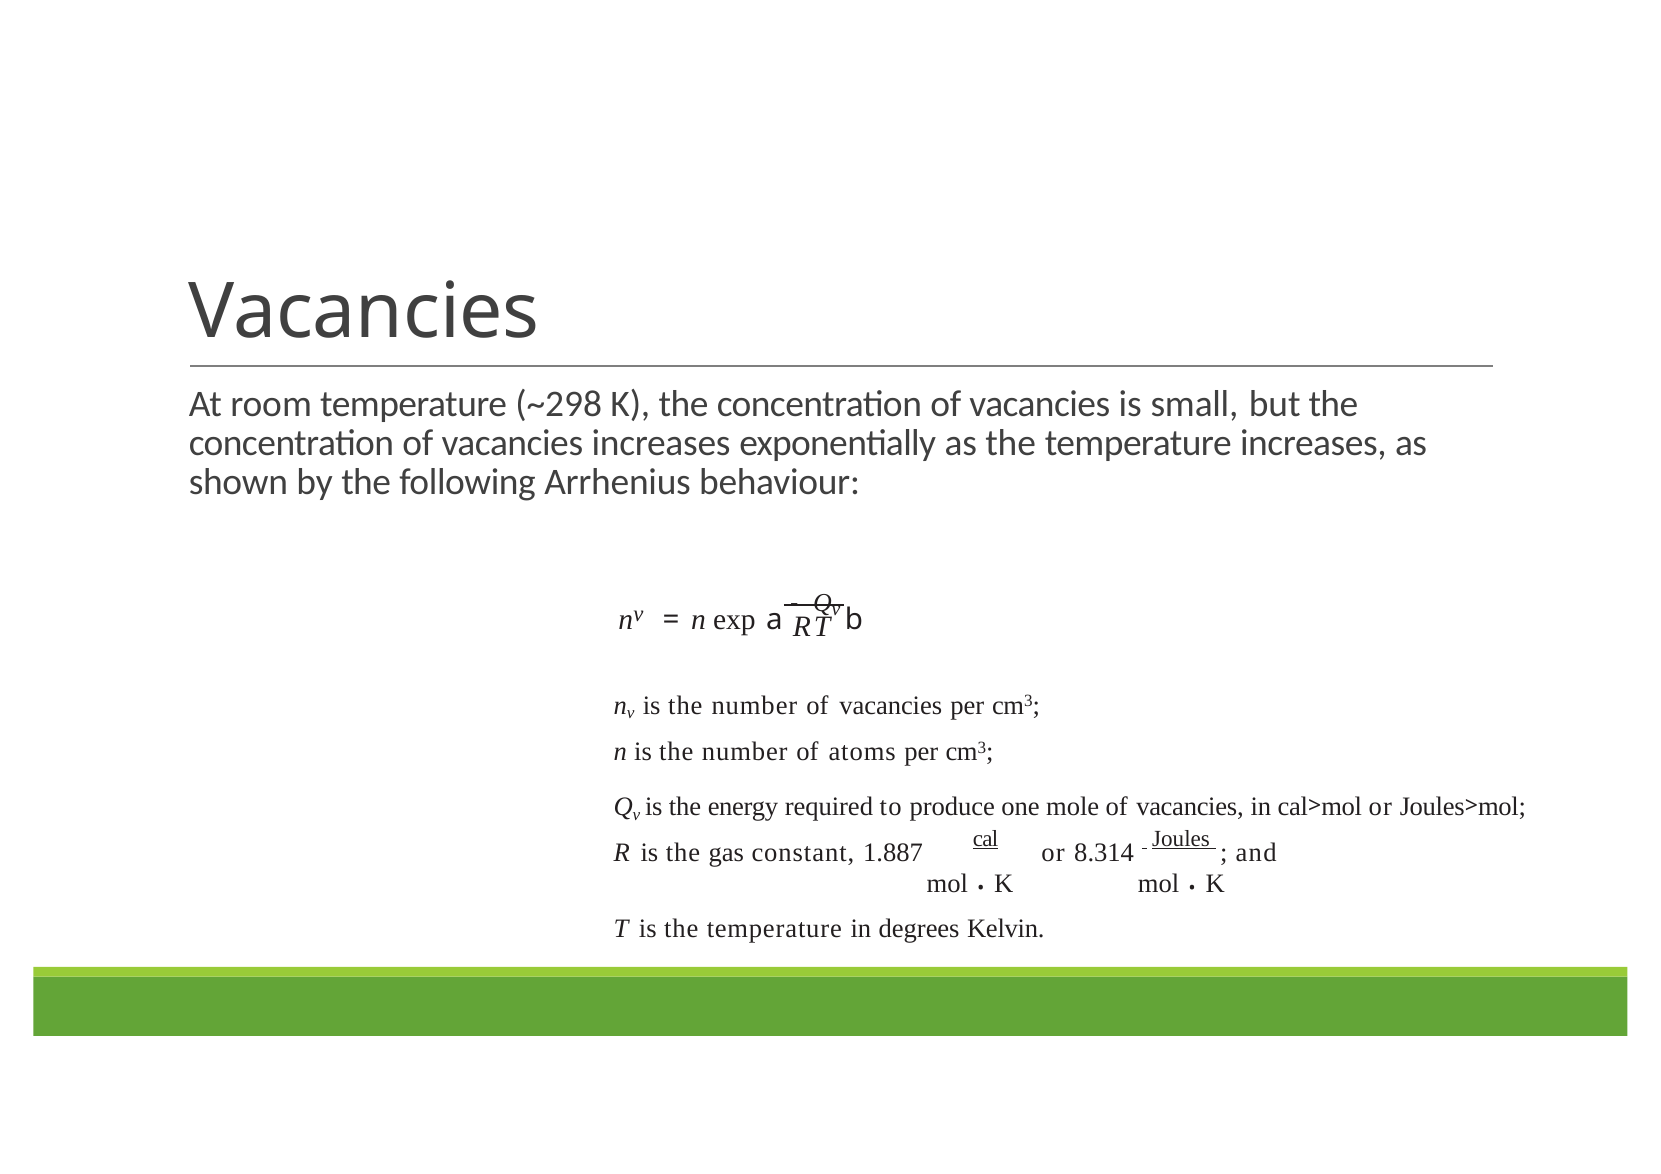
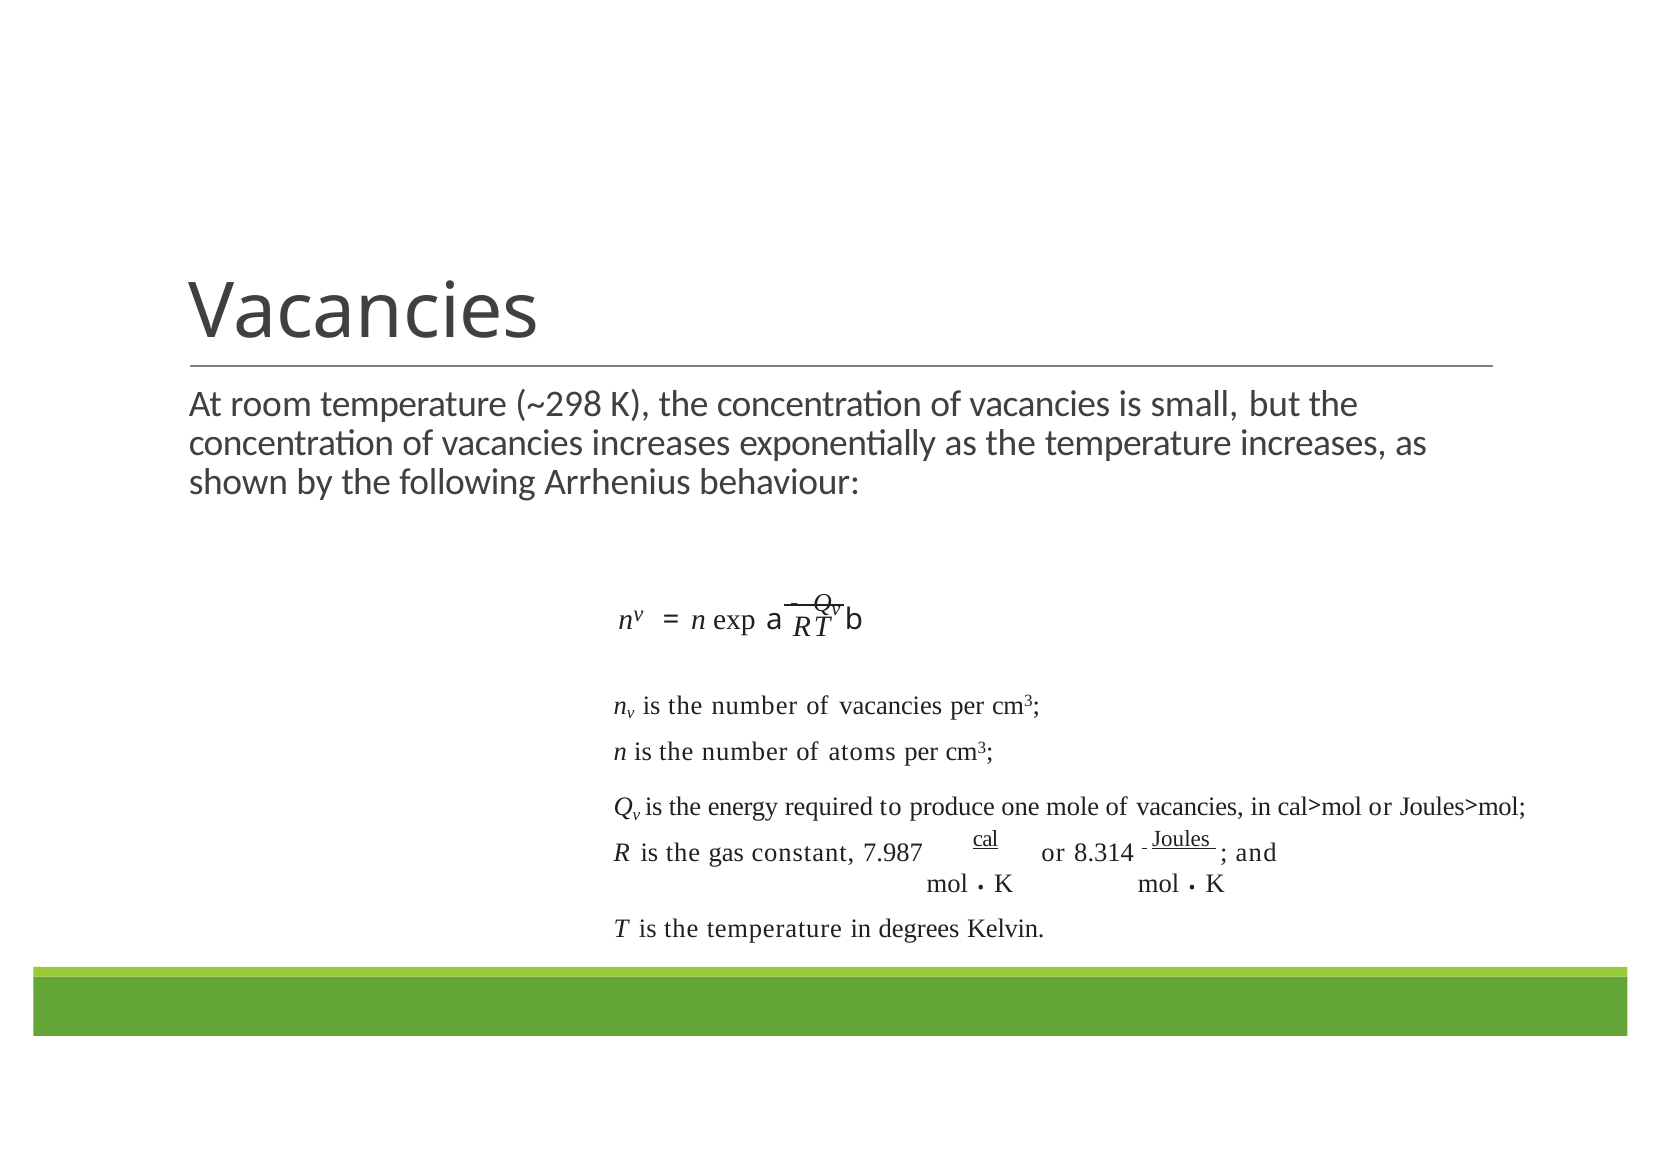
1.887: 1.887 -> 7.987 (893, 853)
